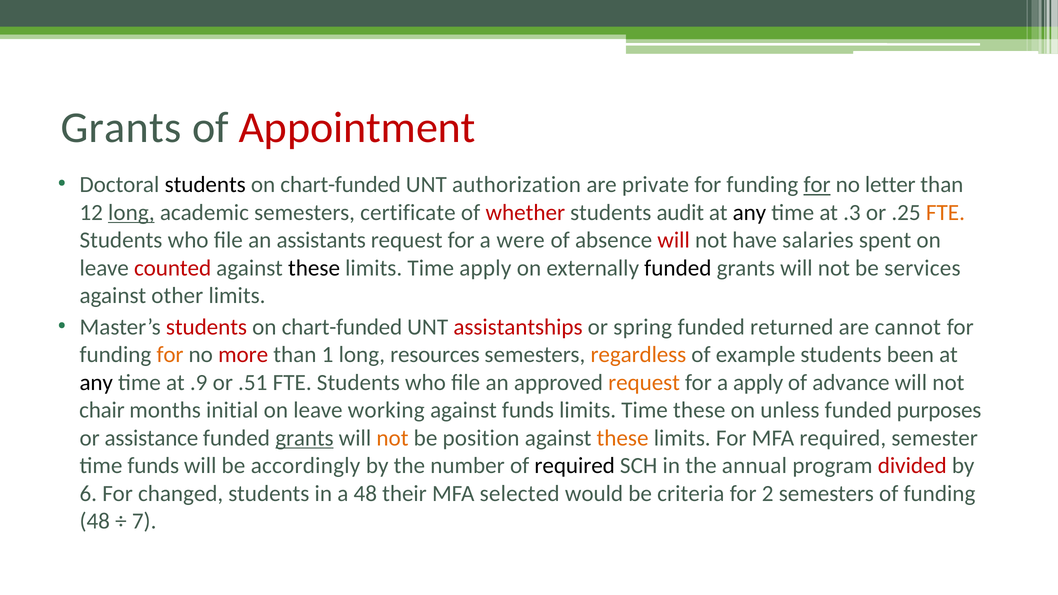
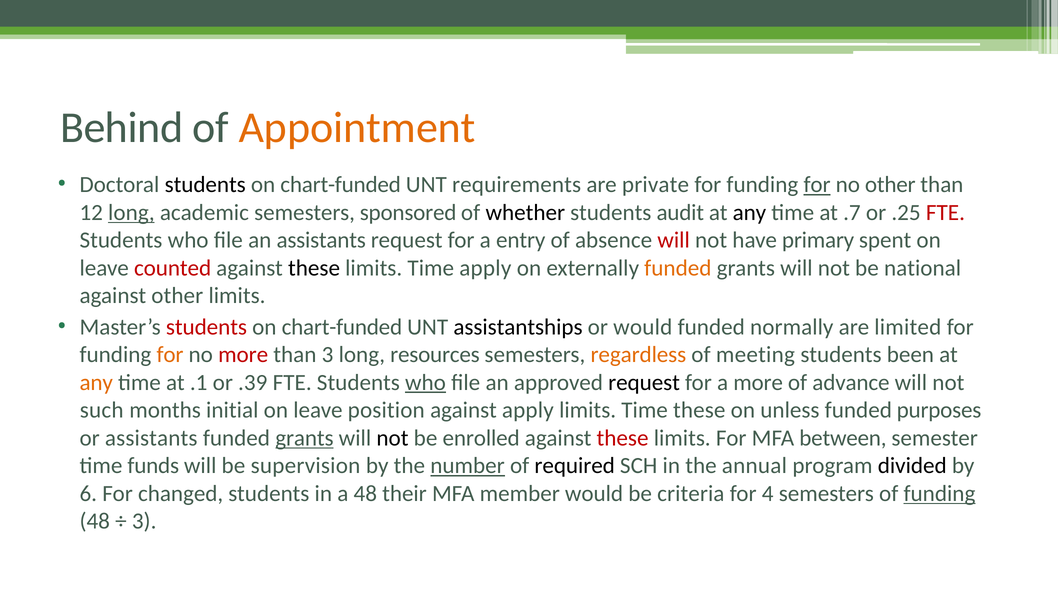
Grants: Grants -> Behind (122, 128)
Appointment colour: red -> orange (357, 128)
authorization: authorization -> requirements (517, 185)
no letter: letter -> other (890, 185)
certificate: certificate -> sponsored (408, 213)
whether colour: red -> black (525, 213)
.3: .3 -> .7 (852, 213)
FTE colour: orange -> red (945, 213)
were: were -> entry (521, 240)
salaries: salaries -> primary (818, 240)
funded colour: black -> orange (678, 268)
services: services -> national (923, 268)
assistantships colour: red -> black (518, 327)
or spring: spring -> would (643, 327)
returned: returned -> normally (792, 327)
cannot: cannot -> limited (908, 327)
than 1: 1 -> 3 (327, 355)
example: example -> meeting (755, 355)
any colour: black -> orange (96, 383)
.9: .9 -> .1 (199, 383)
.51: .51 -> .39 (253, 383)
who underline: none -> present (425, 383)
request colour: orange -> black (644, 383)
a apply: apply -> more (758, 383)
chair: chair -> such (102, 410)
working: working -> position (386, 410)
against funds: funds -> apply (528, 410)
or assistance: assistance -> assistants (151, 438)
not colour: orange -> black (392, 438)
position: position -> enrolled (481, 438)
these colour: orange -> red (623, 438)
MFA required: required -> between (843, 438)
accordingly: accordingly -> supervision (306, 466)
number underline: none -> present (468, 466)
divided colour: red -> black (912, 466)
selected: selected -> member (520, 494)
2: 2 -> 4 (768, 494)
funding underline: none -> present (939, 494)
7: 7 -> 3 (144, 521)
